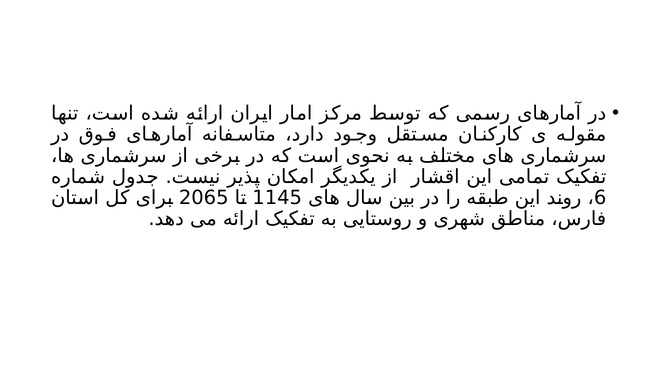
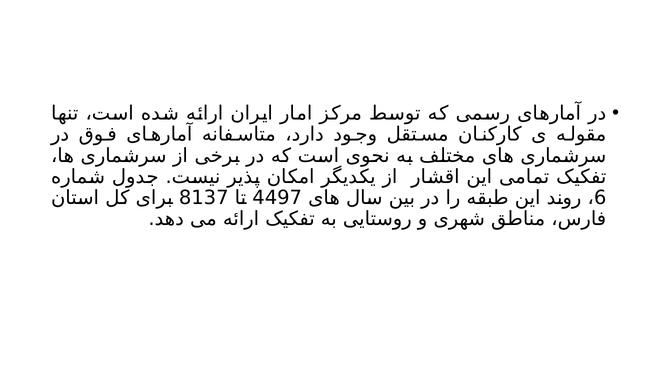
2065: 2065 -> 8137 (204, 198)
1145: 1145 -> 4497 (277, 198)
